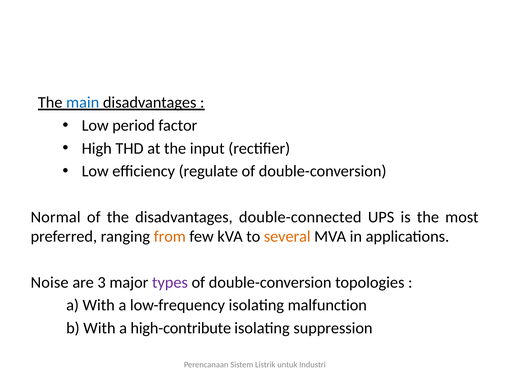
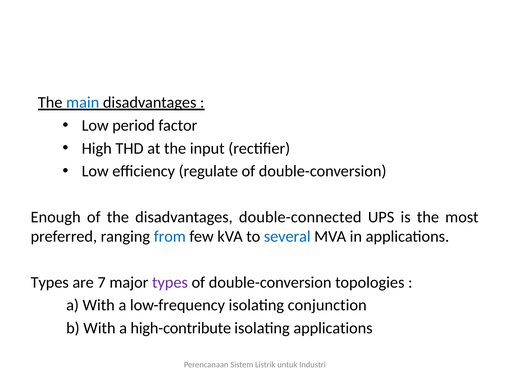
Normal: Normal -> Enough (56, 217)
from colour: orange -> blue (170, 237)
several colour: orange -> blue (287, 237)
Noise: Noise -> Types (50, 283)
3: 3 -> 7 (102, 283)
malfunction: malfunction -> conjunction (327, 306)
isolating suppression: suppression -> applications (333, 329)
